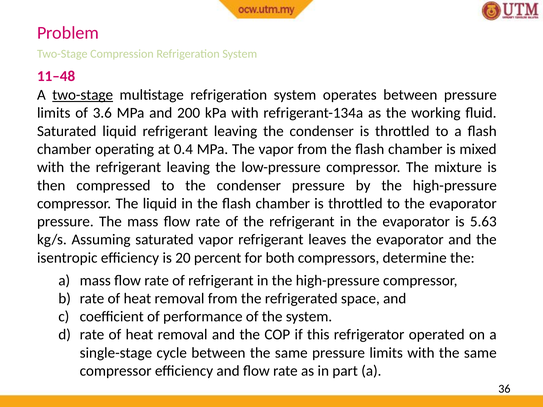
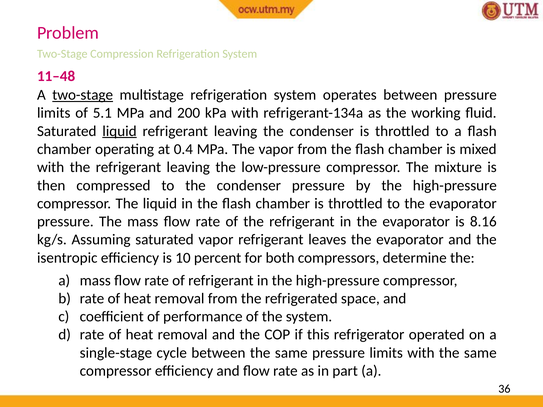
3.6: 3.6 -> 5.1 (102, 113)
liquid underline: none -> present (119, 131)
5.63: 5.63 -> 8.16 (483, 222)
20: 20 -> 10 (183, 258)
